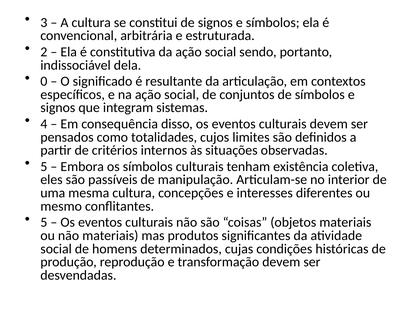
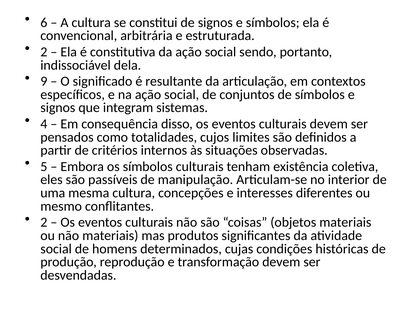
3: 3 -> 6 (44, 23)
0: 0 -> 9 (44, 81)
5: 5 -> 2 (44, 223)
